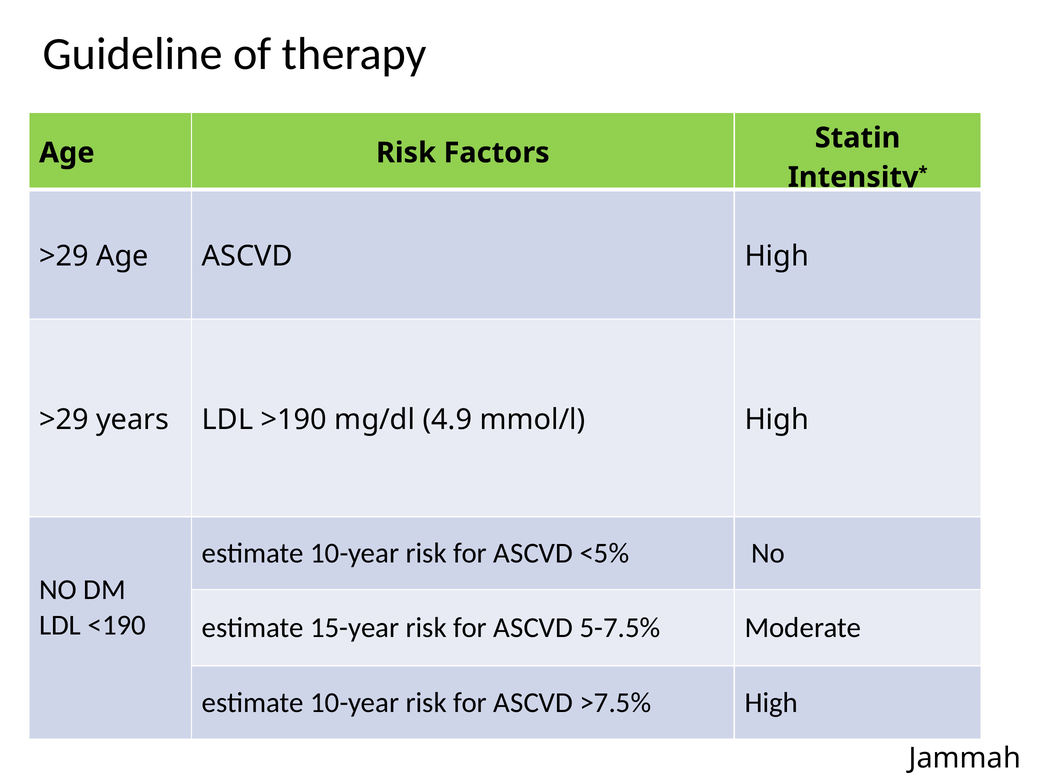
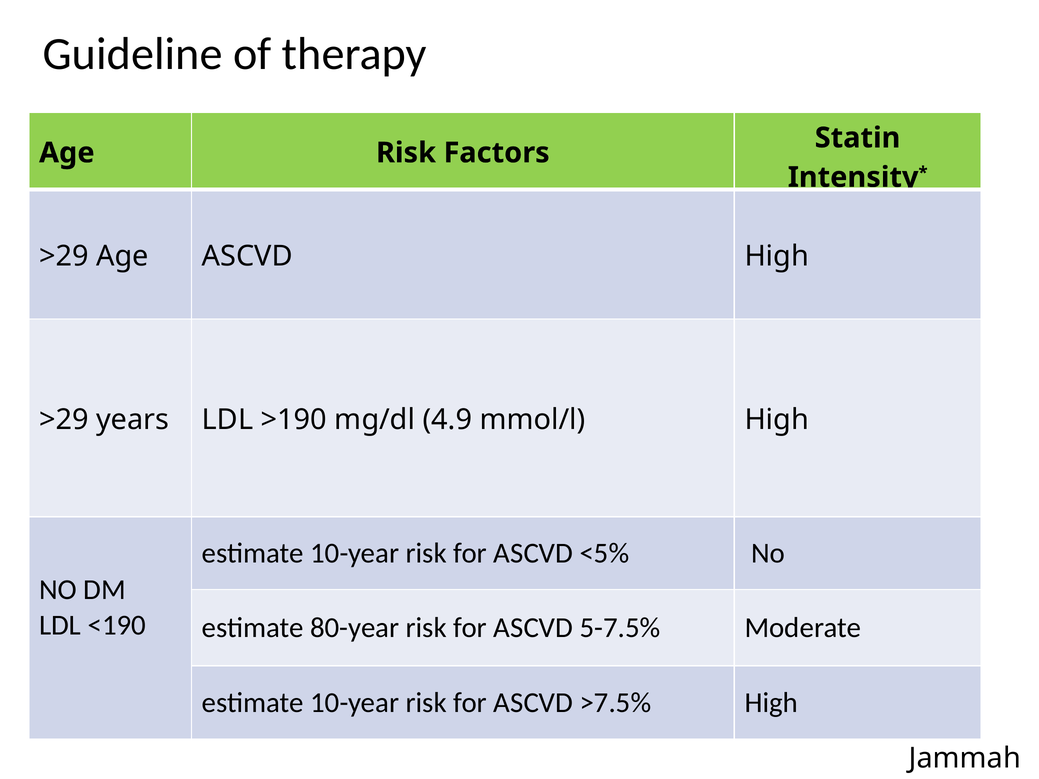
15-year: 15-year -> 80-year (355, 628)
